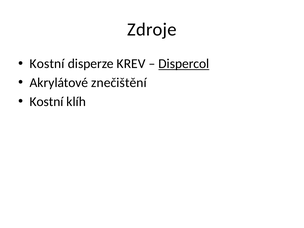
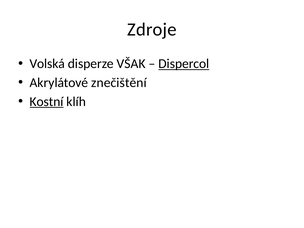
Kostní: Kostní -> Volská (47, 64)
KREV: KREV -> VŠAK (131, 64)
Kostní underline: none -> present (47, 102)
